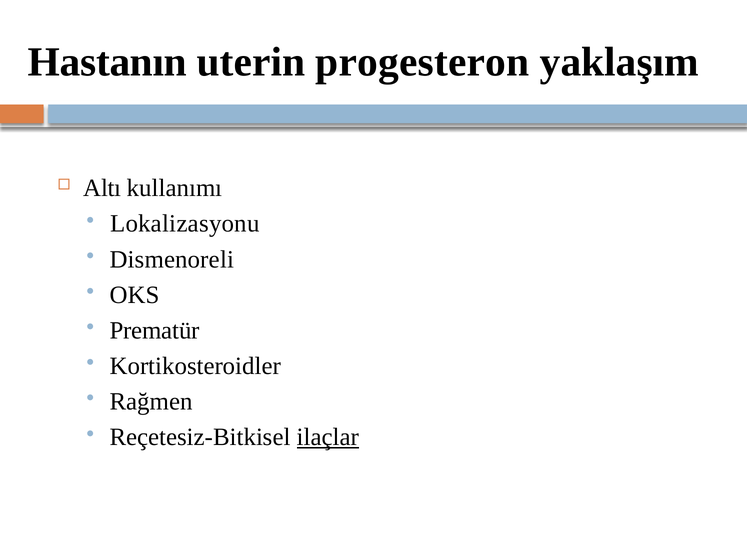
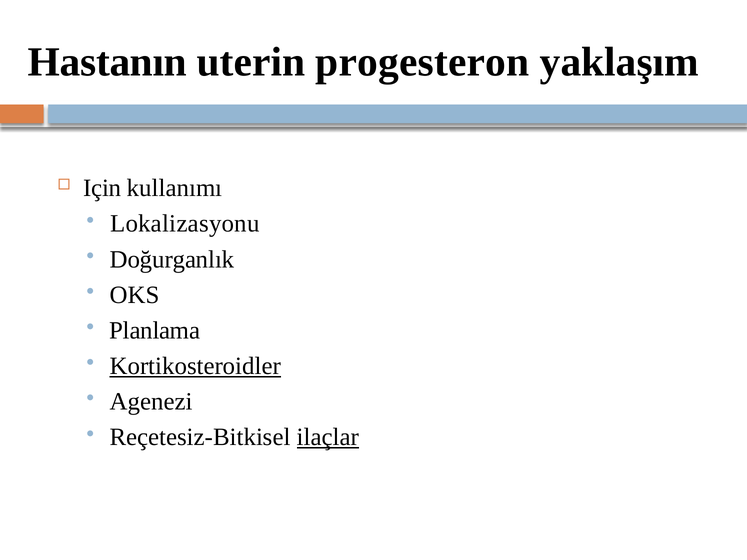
Altı: Altı -> Için (102, 188)
Dismenoreli: Dismenoreli -> Doğurganlık (172, 259)
Prematür: Prematür -> Planlama (155, 331)
Kortikosteroidler underline: none -> present (195, 366)
Rağmen: Rağmen -> Agenezi (151, 402)
